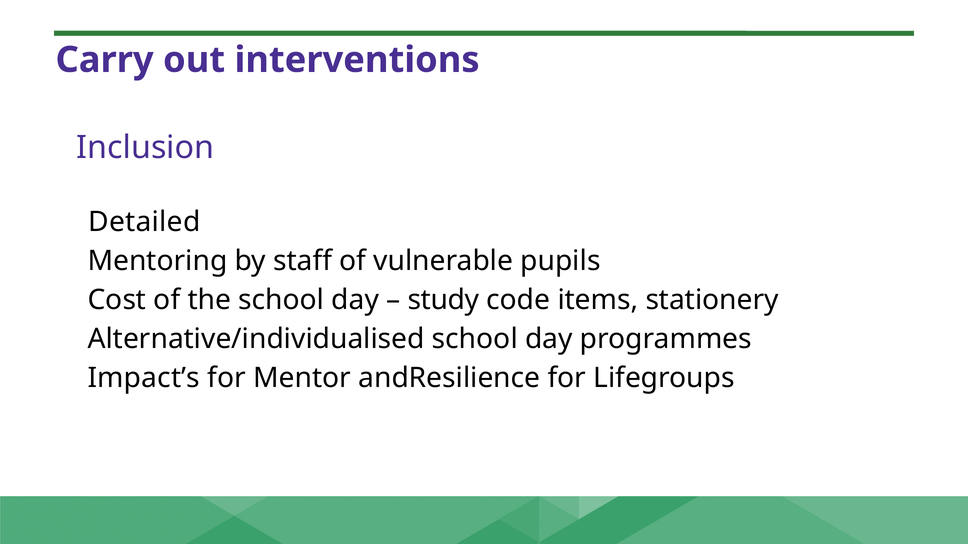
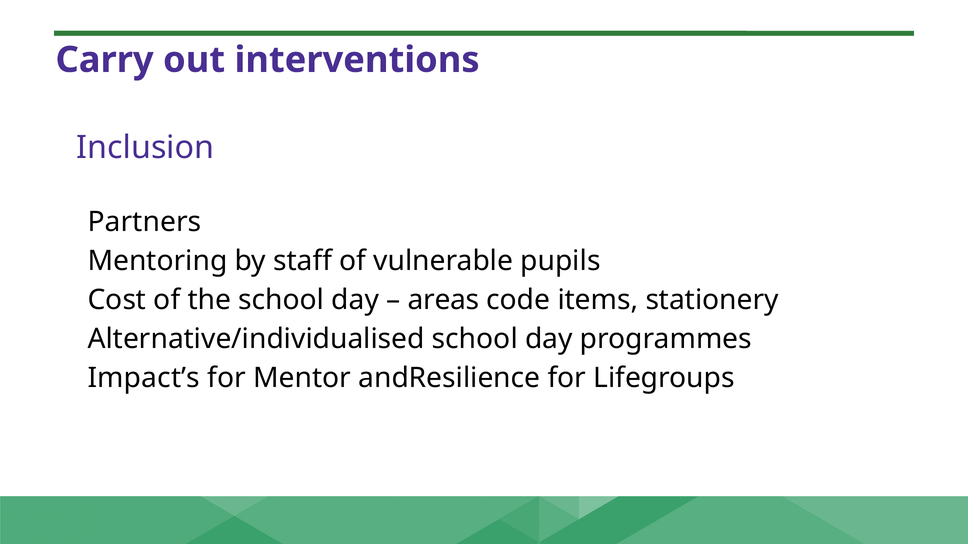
Detailed: Detailed -> Partners (144, 222)
study: study -> areas (443, 300)
